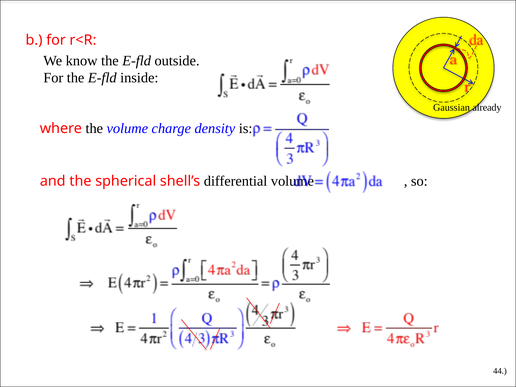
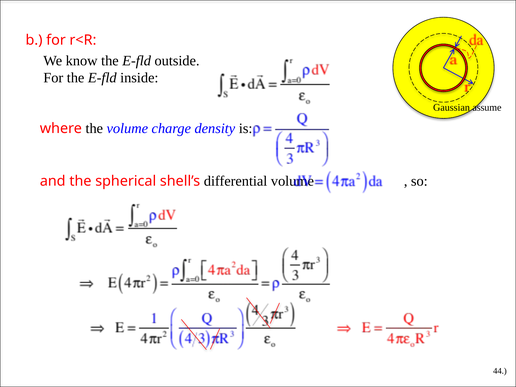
already: already -> assume (487, 108)
